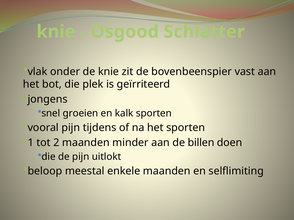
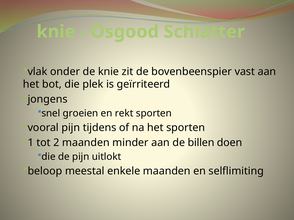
kalk: kalk -> rekt (124, 114)
